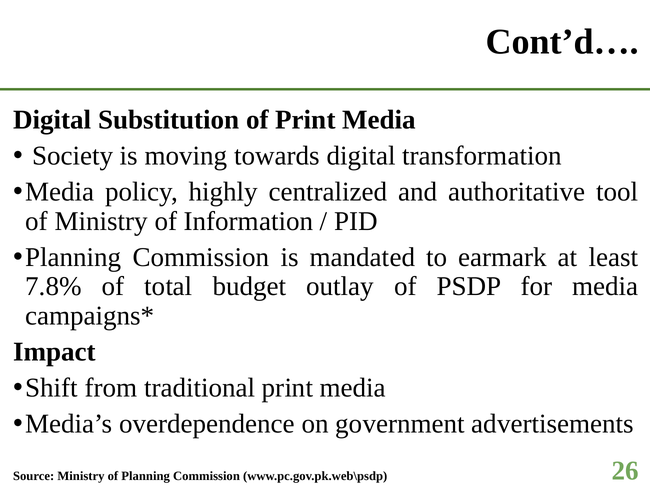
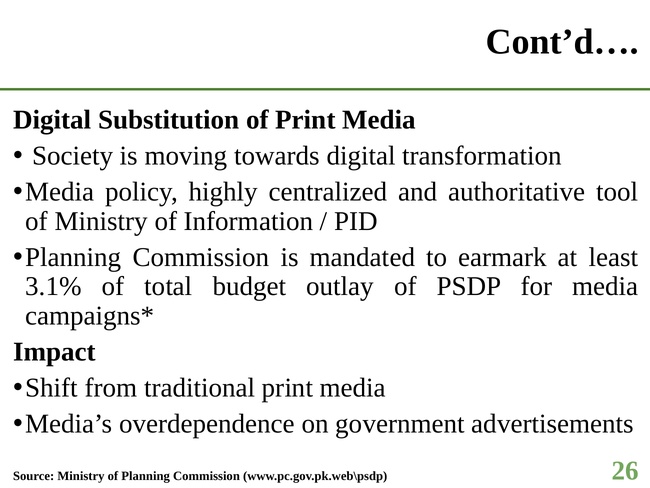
7.8%: 7.8% -> 3.1% (53, 286)
